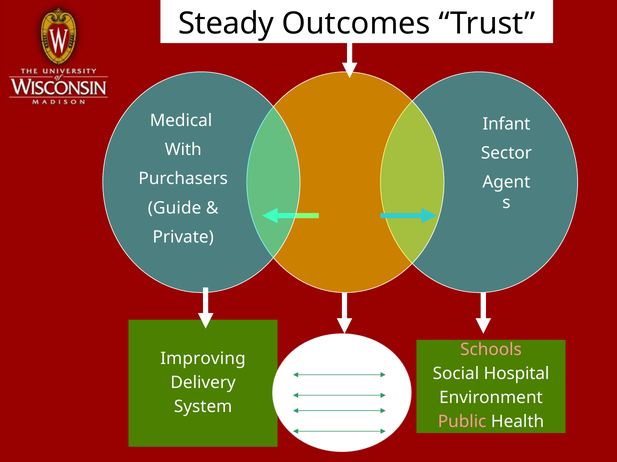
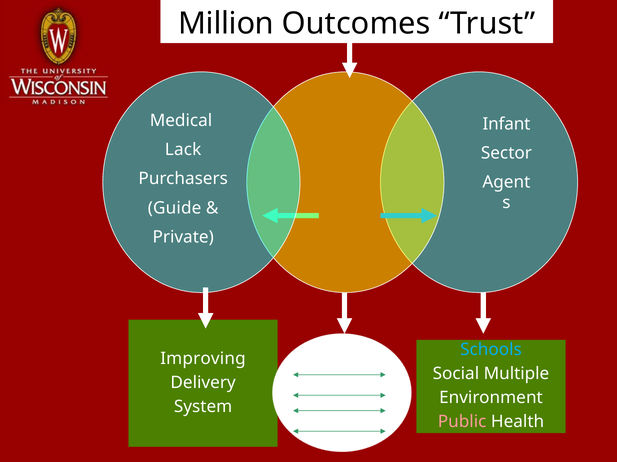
Steady: Steady -> Million (226, 24)
With: With -> Lack (183, 150)
Schools colour: pink -> light blue (491, 350)
Hospital: Hospital -> Multiple (516, 374)
